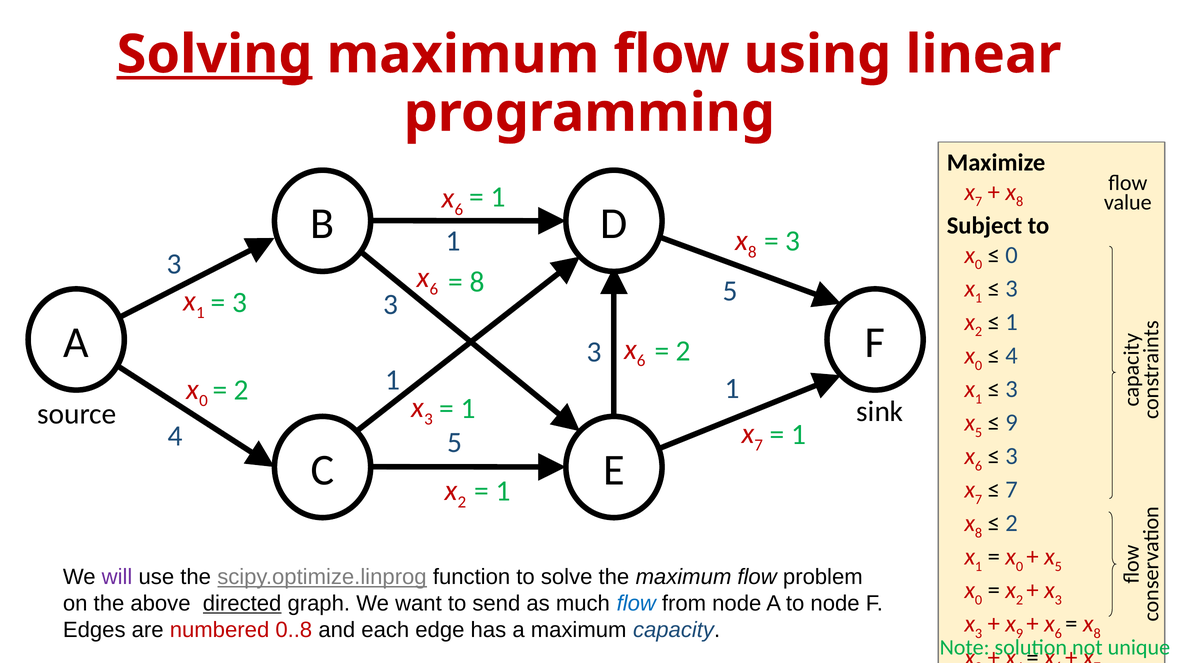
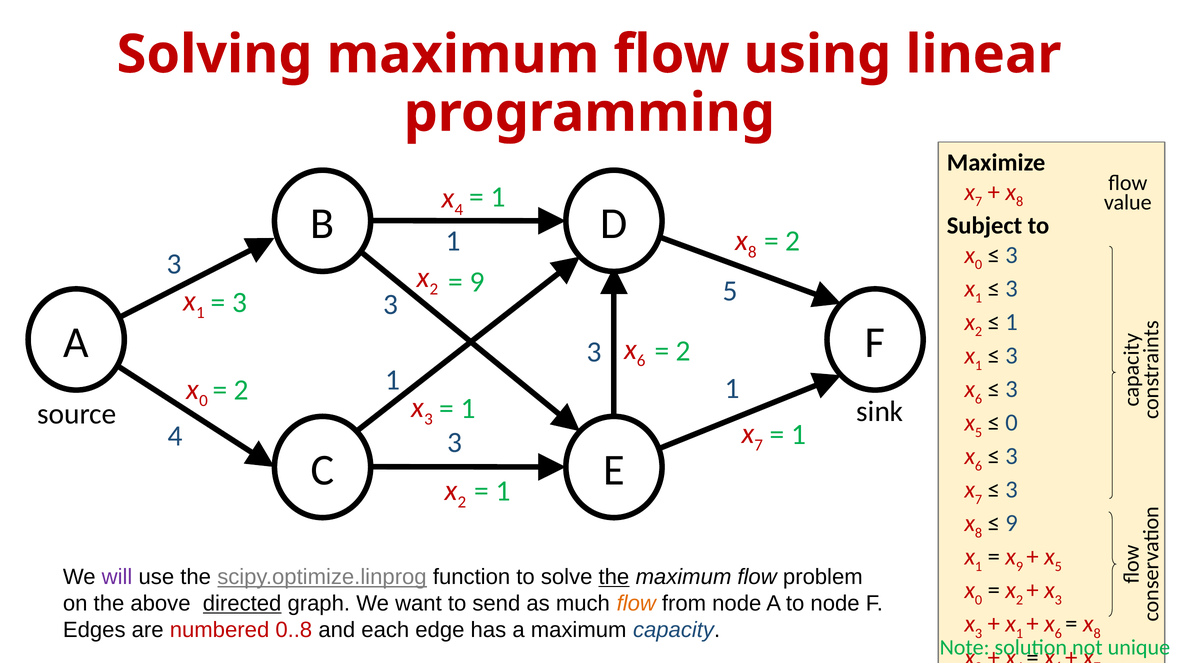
Solving underline: present -> none (215, 55)
6: 6 -> 4 (459, 210)
3: 3 -> 2 (793, 241)
0: 0 -> 3 (1012, 255)
6: 6 -> 2 (434, 289)
8: 8 -> 9 (477, 282)
0: 0 -> 1 (979, 365)
4: 4 -> 3 (1012, 356)
1: 1 -> 6 (979, 399)
9: 9 -> 0 (1012, 423)
4 5: 5 -> 3 (454, 443)
7: 7 -> 3 (1012, 490)
2: 2 -> 9 (1012, 523)
0: 0 -> 9 (1020, 567)
the underline: none -> present (614, 577)
flow colour: blue -> orange (636, 604)
9: 9 -> 1 (1020, 634)
